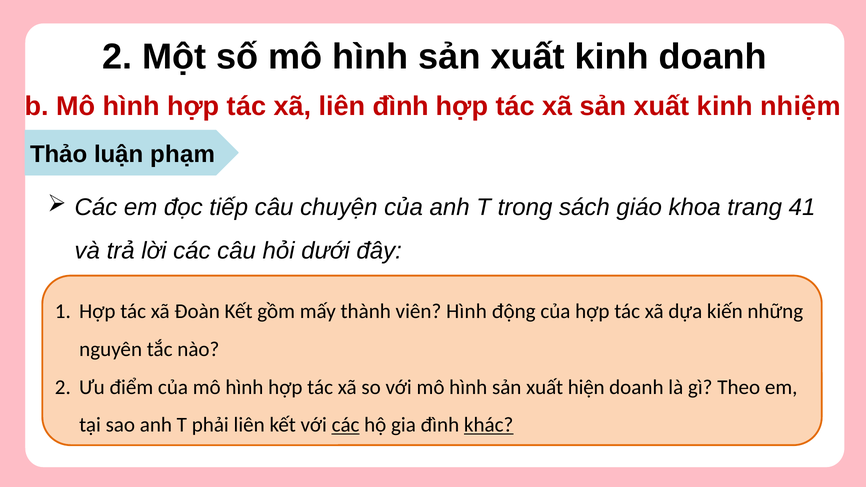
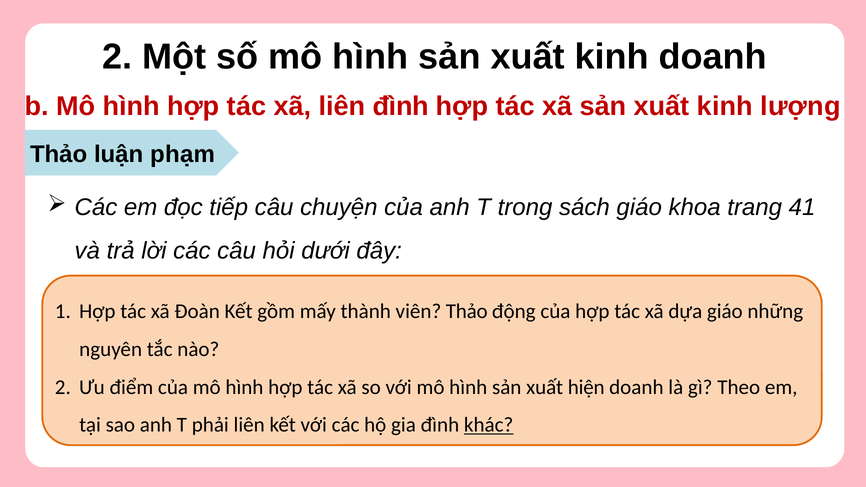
nhiệm: nhiệm -> lượng (800, 106)
viên Hình: Hình -> Thảo (467, 311)
dựa kiến: kiến -> giáo (725, 311)
các underline: present -> none (346, 425)
